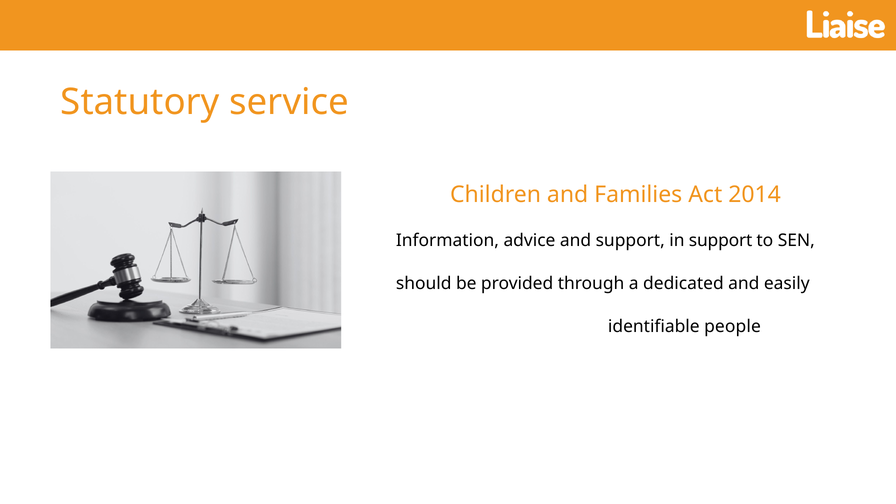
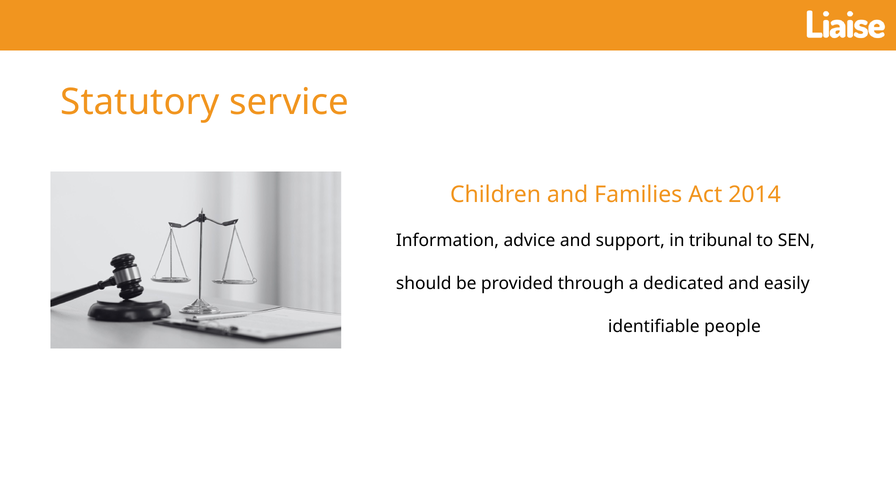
in support: support -> tribunal (721, 241)
